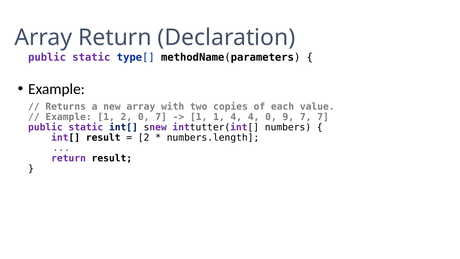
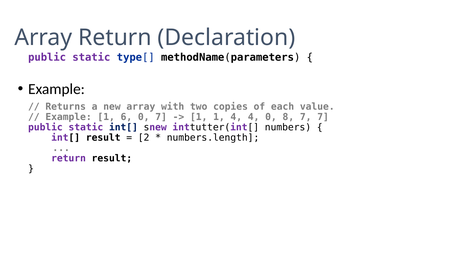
1 2: 2 -> 6 (126, 117)
9: 9 -> 8 (288, 117)
